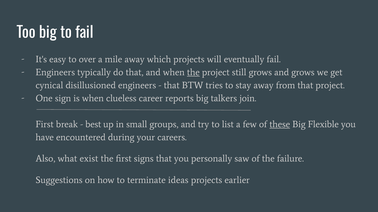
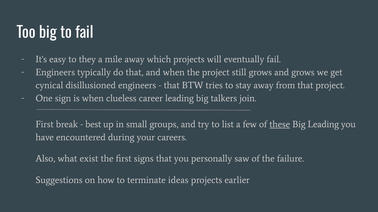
over: over -> they (87, 59)
the underline: present -> none (193, 72)
career reports: reports -> leading (179, 99)
Big Flexible: Flexible -> Leading (323, 125)
